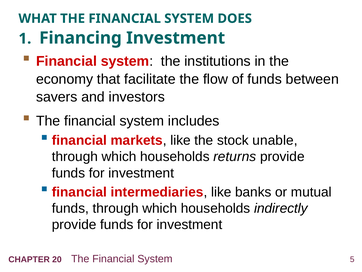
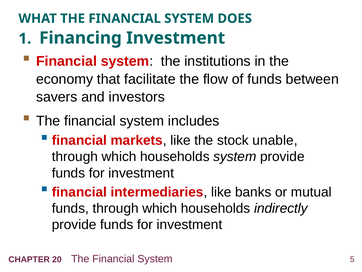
households returns: returns -> system (235, 156)
